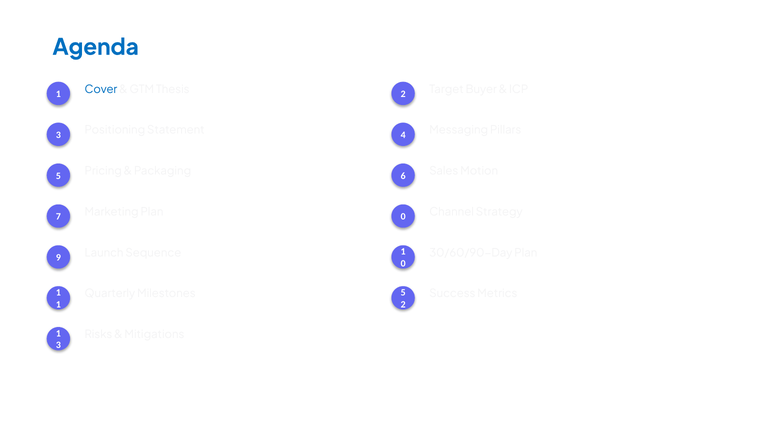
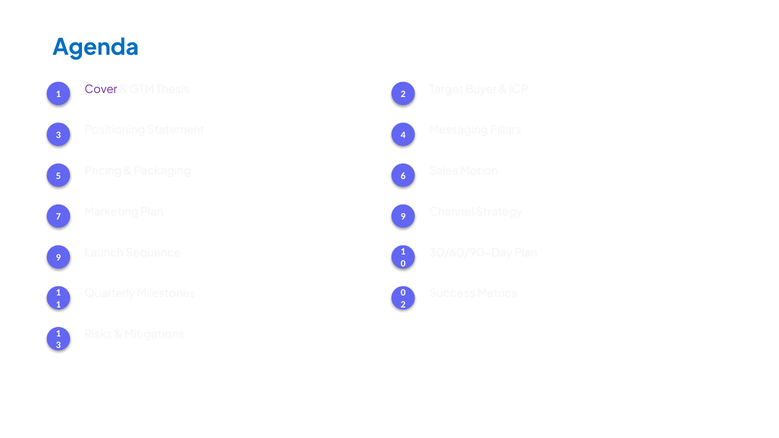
Cover colour: blue -> purple (101, 89)
Plan 0: 0 -> 9 (403, 217)
Milestones 5: 5 -> 0 (403, 293)
